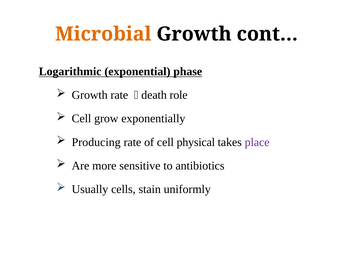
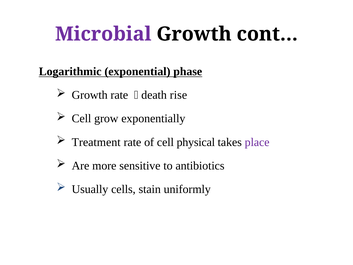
Microbial colour: orange -> purple (103, 34)
role: role -> rise (178, 95)
Producing: Producing -> Treatment (96, 142)
